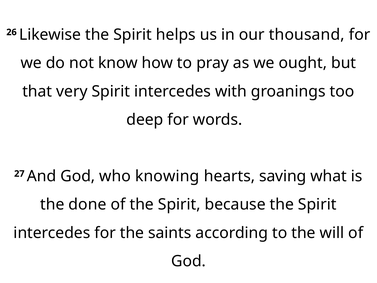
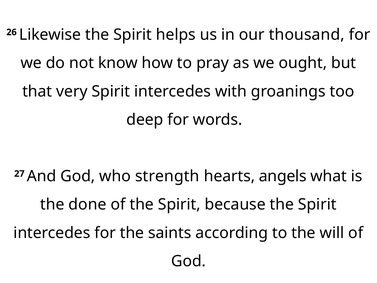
knowing: knowing -> strength (167, 176)
saving: saving -> angels (283, 176)
